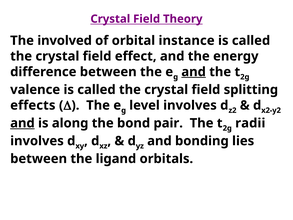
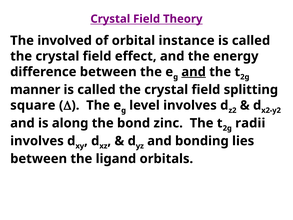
valence: valence -> manner (35, 90)
effects: effects -> square (33, 105)
and underline: present -> none (22, 123)
pair: pair -> zinc (168, 123)
